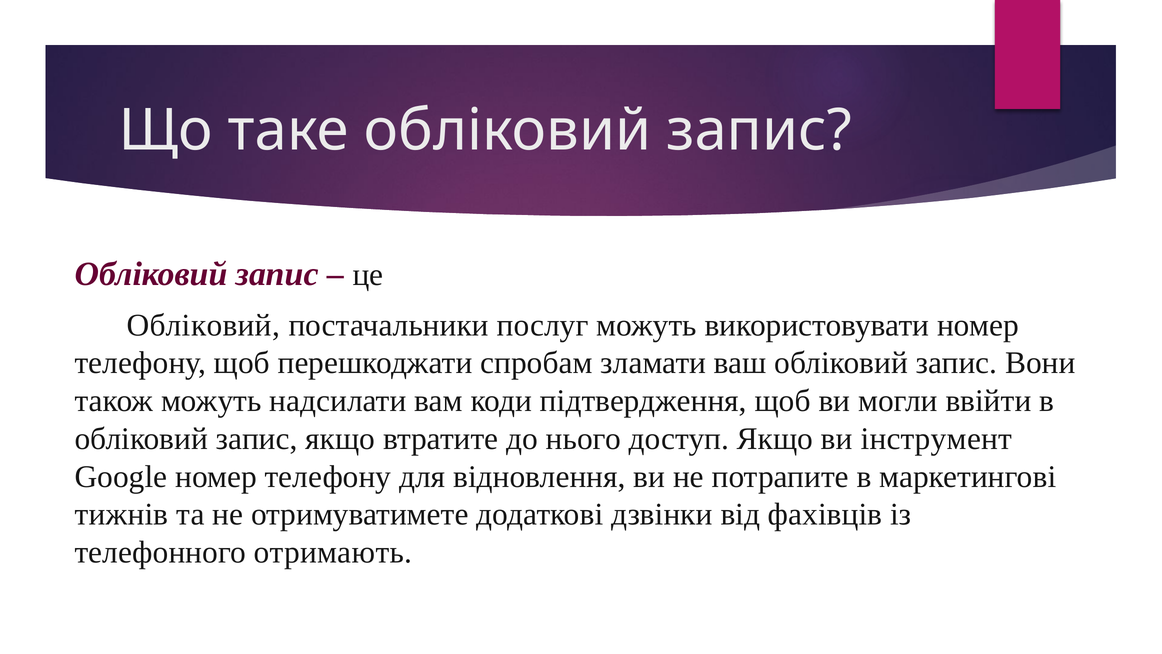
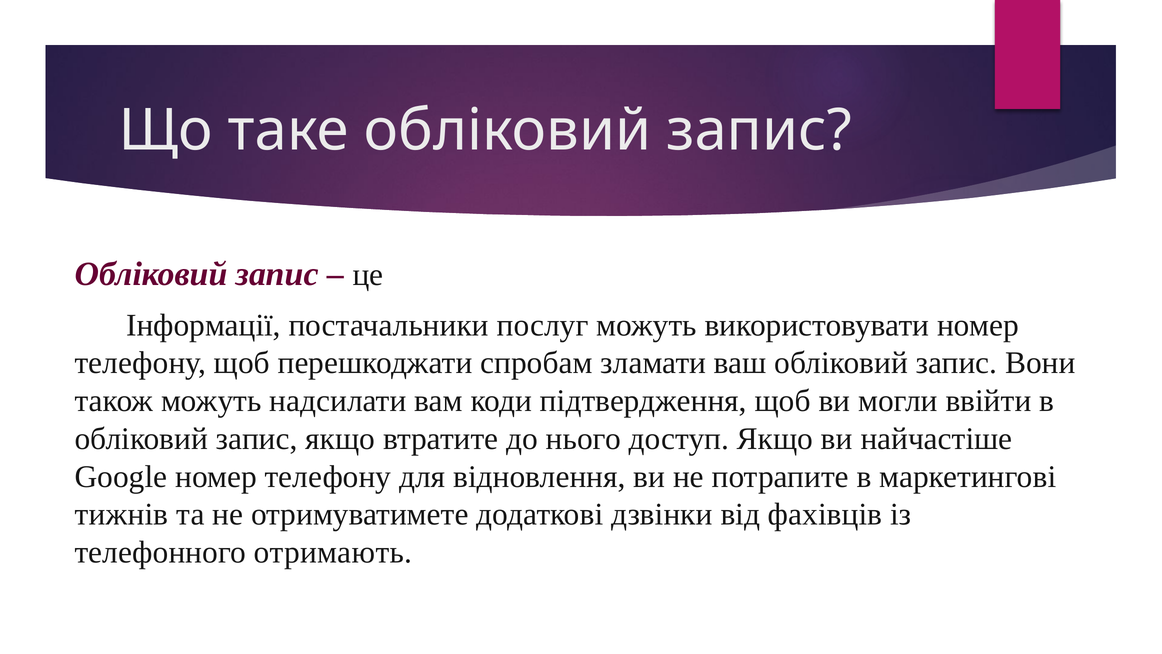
Обліковий: Обліковий -> Інформації (203, 325)
інструмент: інструмент -> найчастіше (936, 439)
